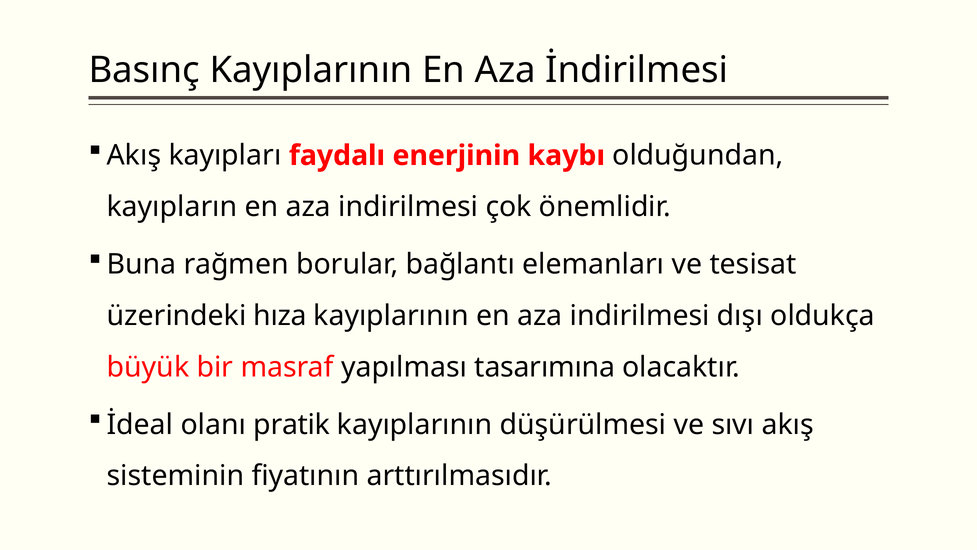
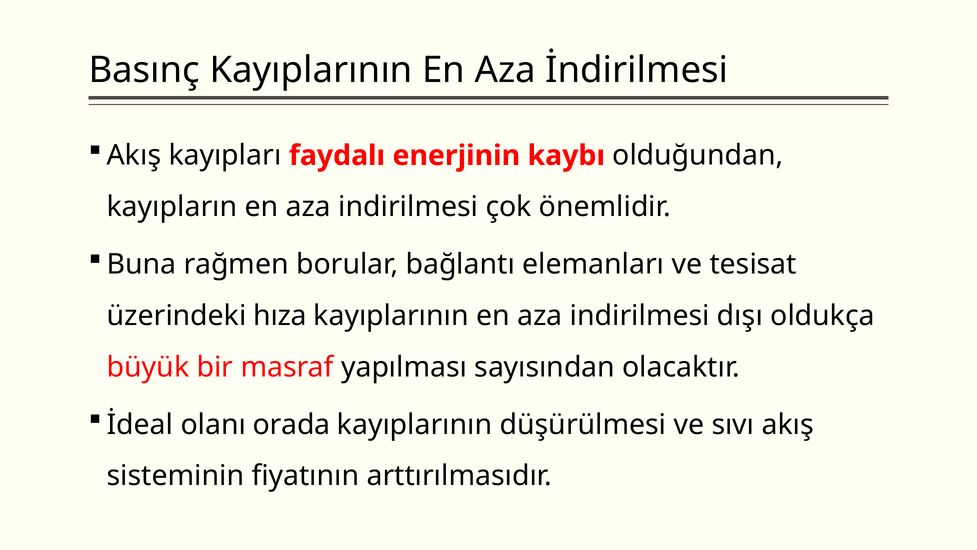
tasarımına: tasarımına -> sayısından (545, 367)
pratik: pratik -> orada (292, 424)
